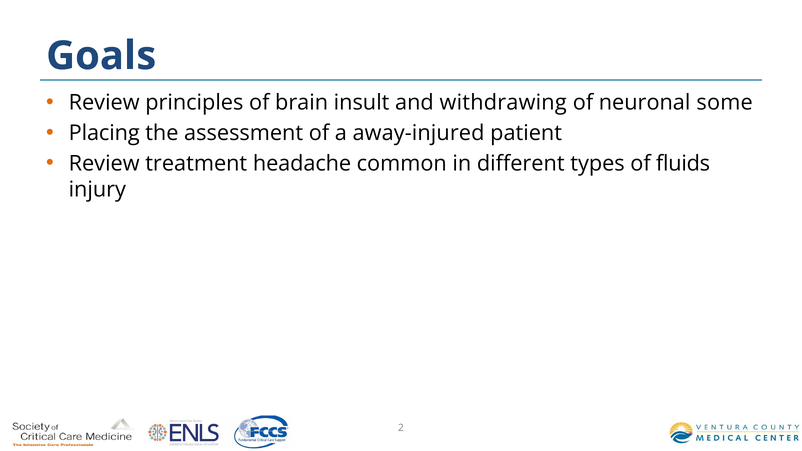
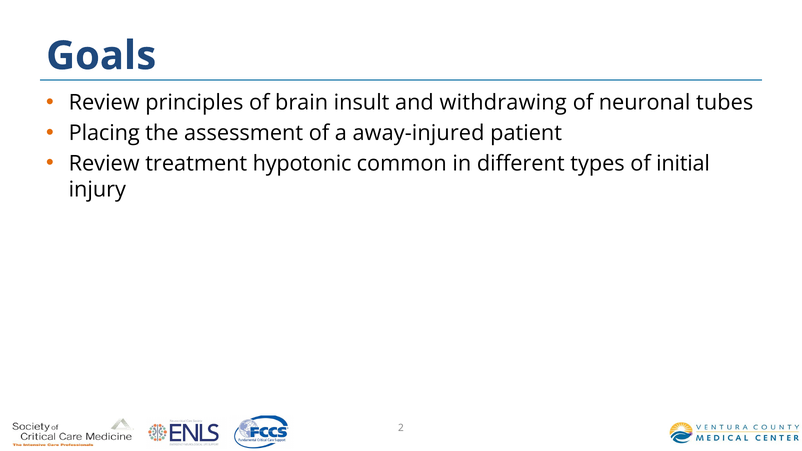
some: some -> tubes (725, 103)
headache: headache -> hypotonic (302, 164)
fluids: fluids -> initial (683, 164)
